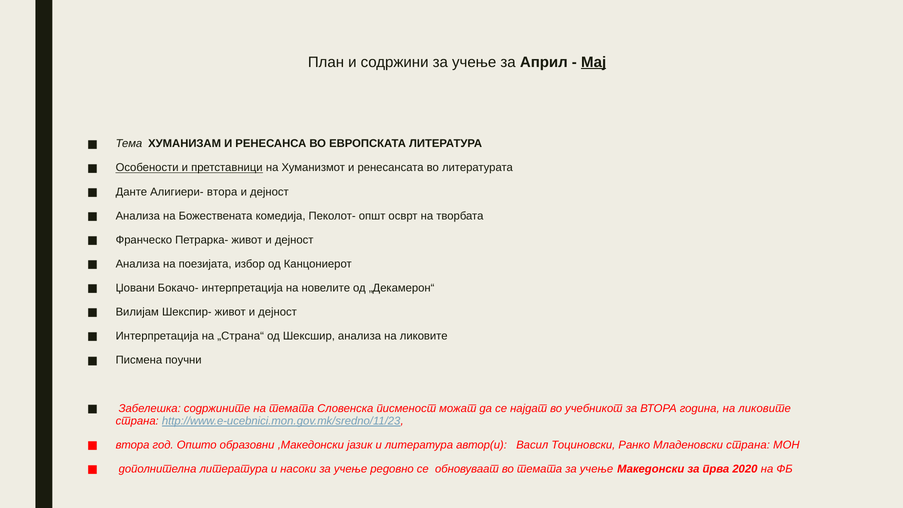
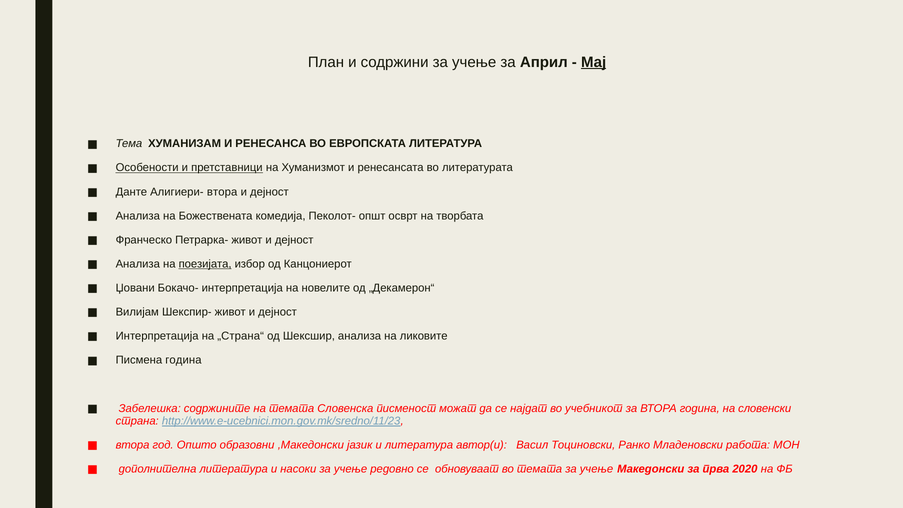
поезијата underline: none -> present (205, 264)
Писмена поучни: поучни -> година (183, 360)
година на ликовите: ликовите -> словенски (765, 408)
Младеновски страна: страна -> работа (748, 445)
